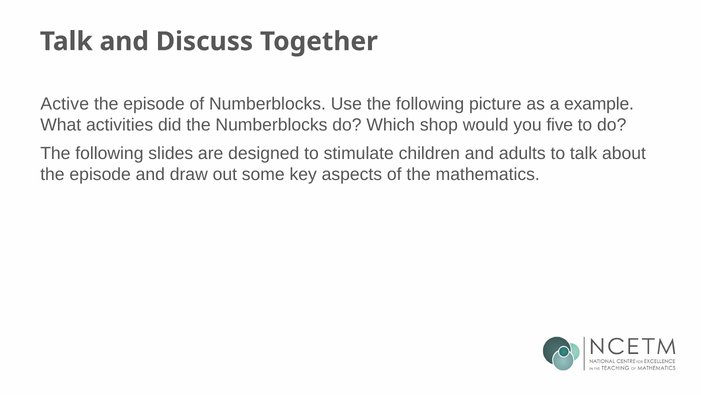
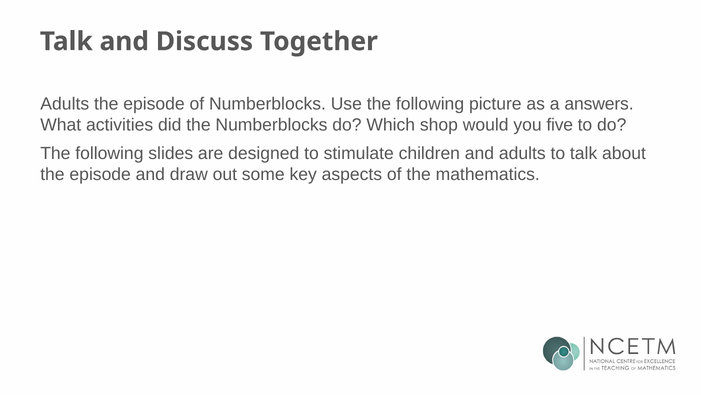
Active: Active -> Adults (65, 104)
example: example -> answers (599, 104)
